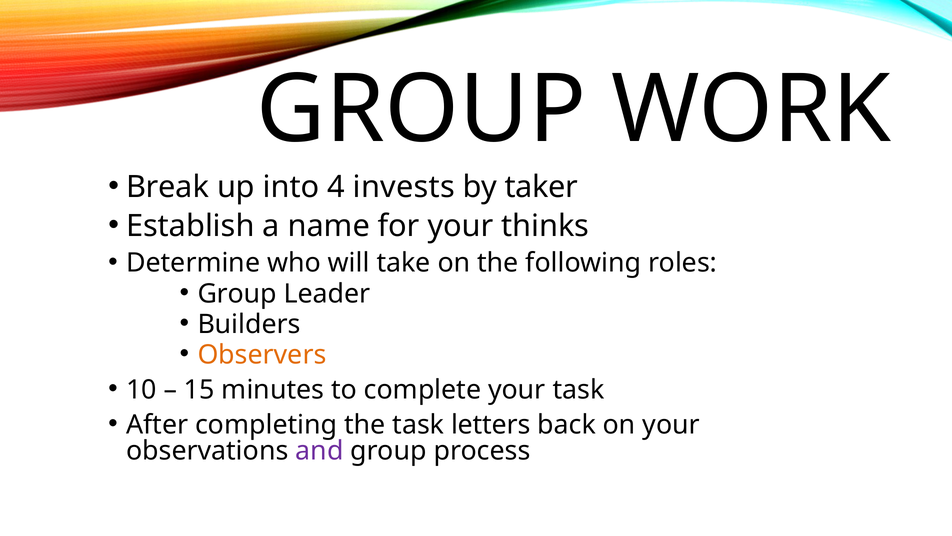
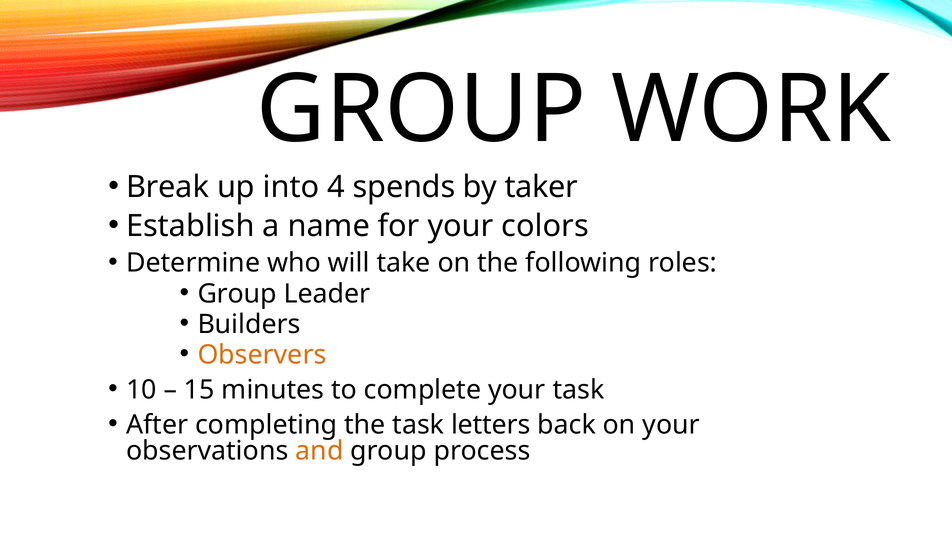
invests: invests -> spends (404, 187)
thinks: thinks -> colors (545, 226)
and colour: purple -> orange (319, 450)
